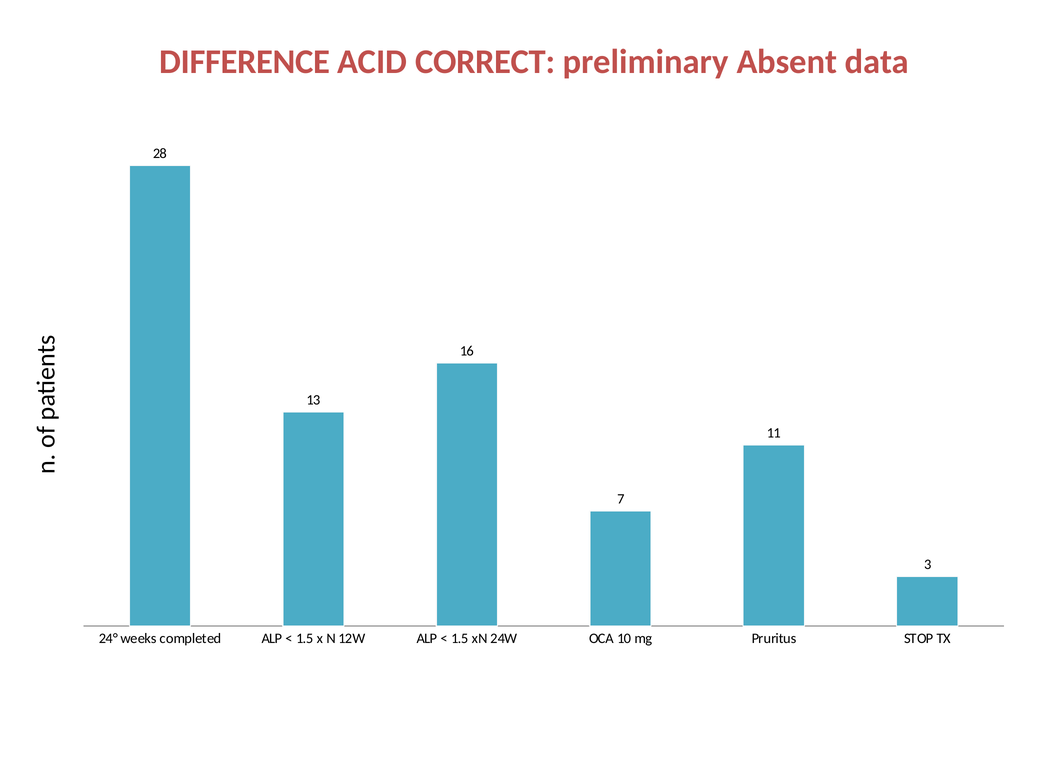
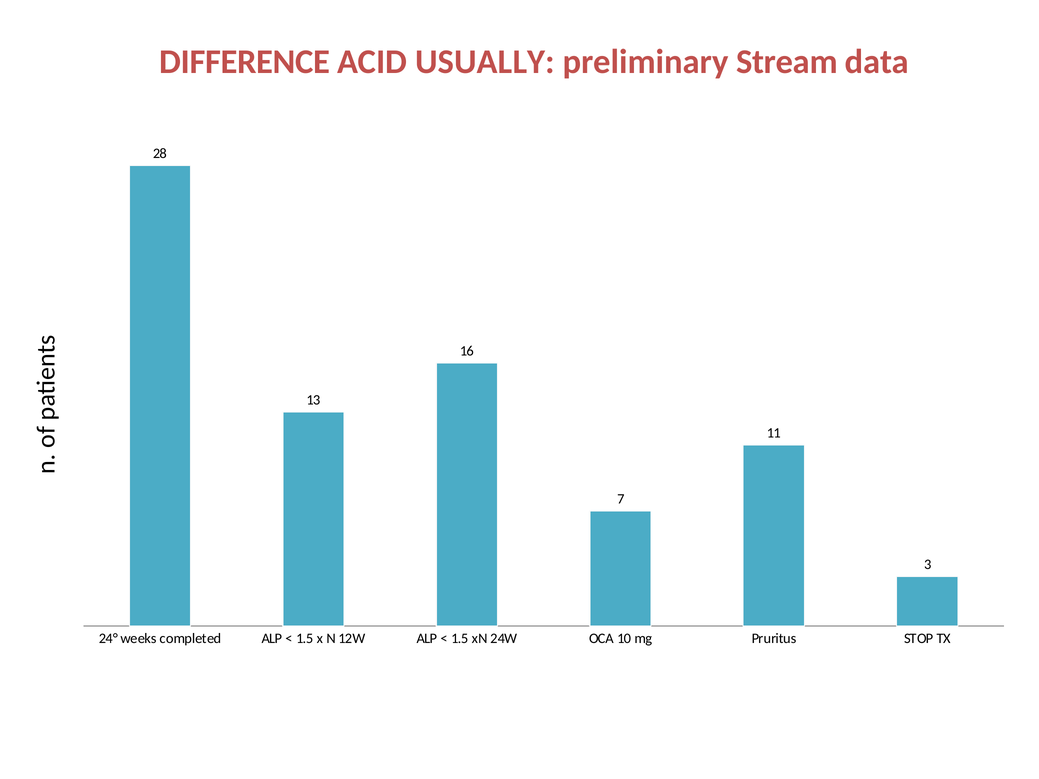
CORRECT: CORRECT -> USUALLY (485, 62)
Absent: Absent -> Stream (787, 62)
